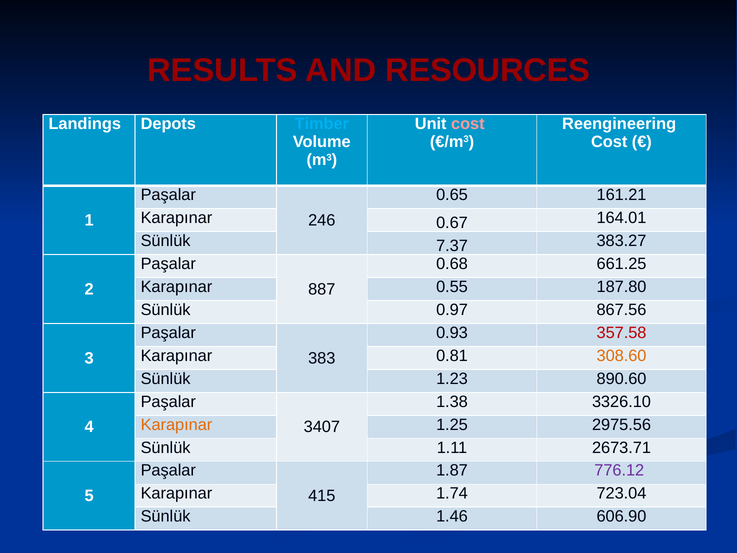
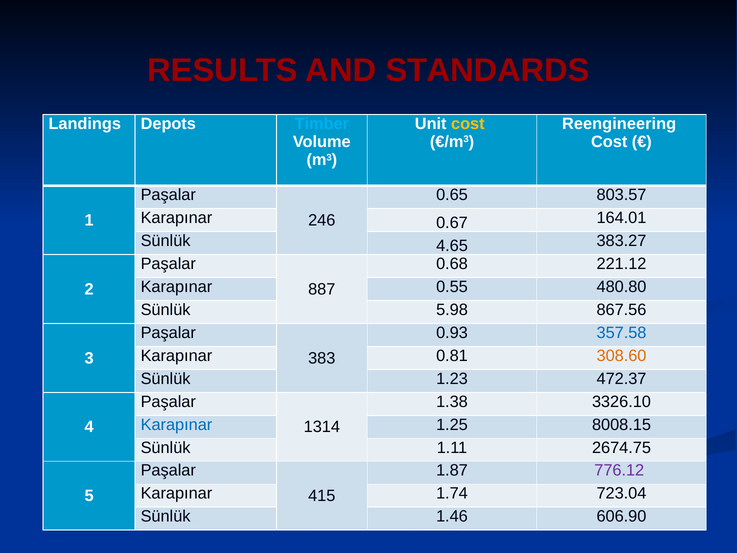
RESOURCES: RESOURCES -> STANDARDS (488, 70)
cost colour: pink -> yellow (468, 124)
161.21: 161.21 -> 803.57 (622, 195)
7.37: 7.37 -> 4.65 (452, 246)
661.25: 661.25 -> 221.12 (622, 264)
187.80: 187.80 -> 480.80 (622, 287)
0.97: 0.97 -> 5.98 (452, 310)
357.58 colour: red -> blue (622, 333)
890.60: 890.60 -> 472.37 (622, 379)
Karapınar colour: orange -> blue (176, 424)
2975.56: 2975.56 -> 8008.15 (622, 424)
3407: 3407 -> 1314 (322, 427)
2673.71: 2673.71 -> 2674.75 (622, 447)
